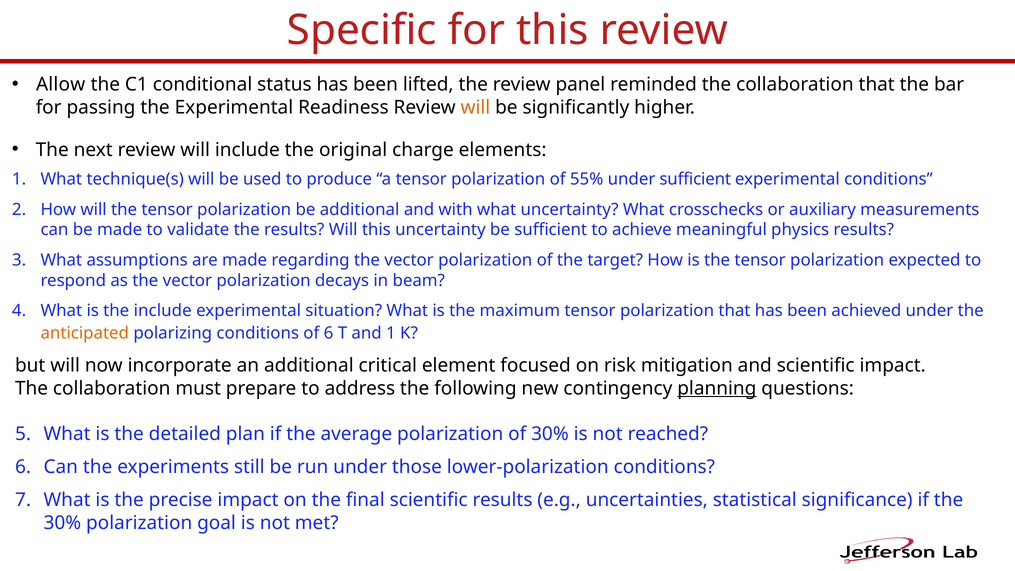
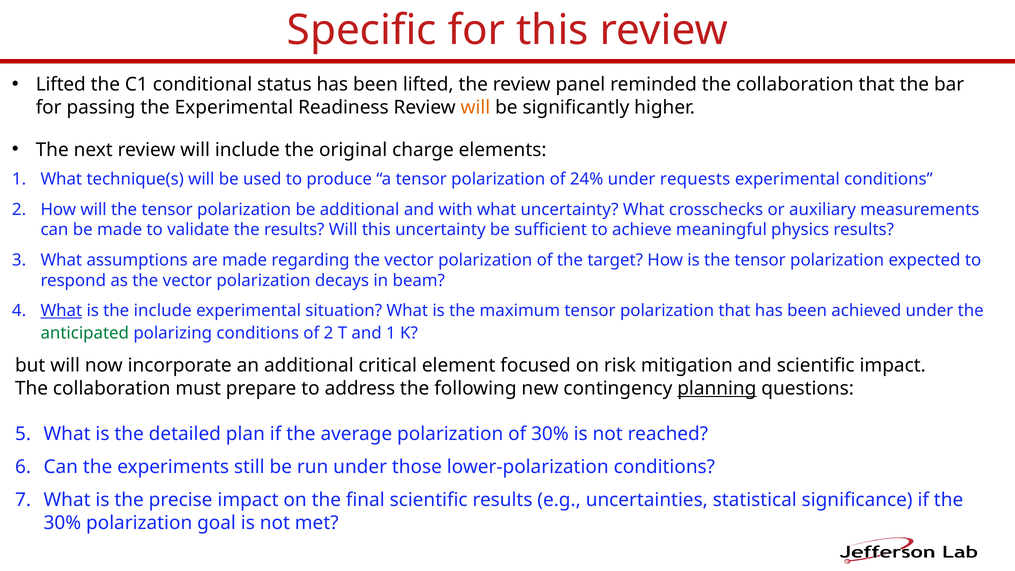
Allow: Allow -> Lifted (61, 85)
55%: 55% -> 24% (587, 179)
under sufficient: sufficient -> requests (695, 179)
What underline: none -> present (61, 311)
anticipated colour: orange -> green (85, 333)
of 6: 6 -> 2 (329, 333)
